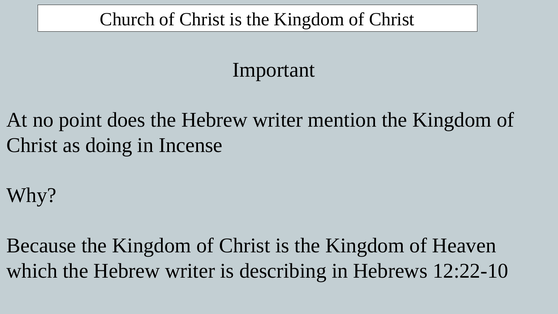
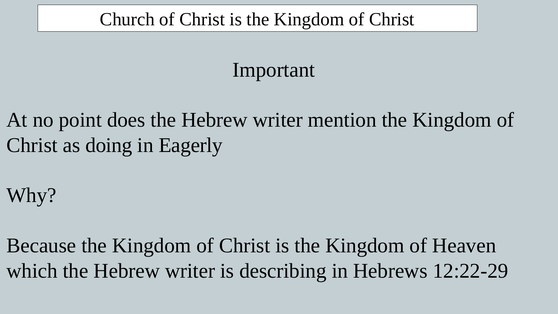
Incense: Incense -> Eagerly (191, 145)
12:22-10: 12:22-10 -> 12:22-29 (471, 271)
